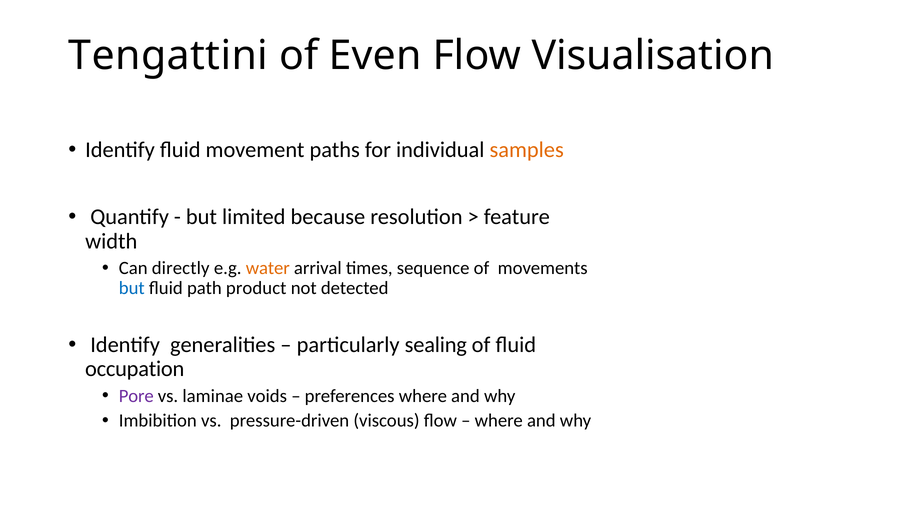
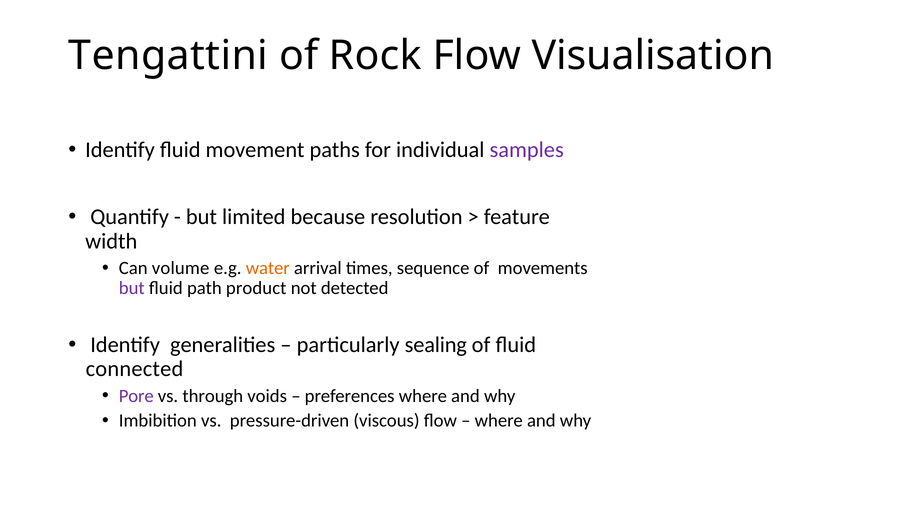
Even: Even -> Rock (375, 56)
samples colour: orange -> purple (527, 150)
directly: directly -> volume (181, 268)
but colour: blue -> purple (132, 288)
occupation: occupation -> connected (134, 369)
laminae: laminae -> through (213, 395)
